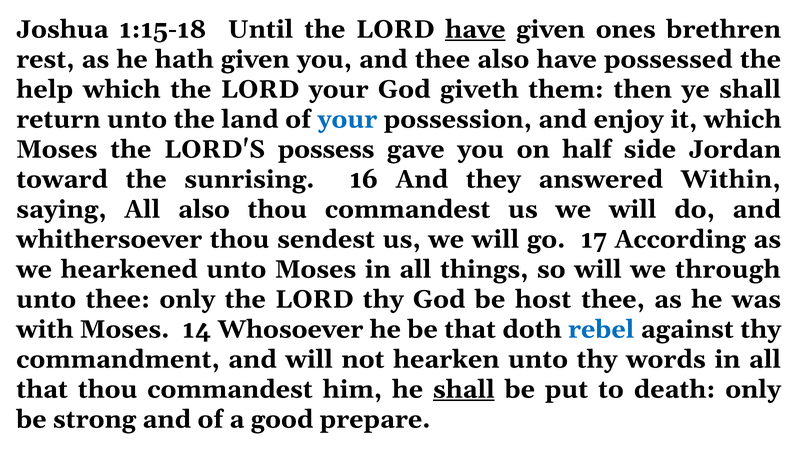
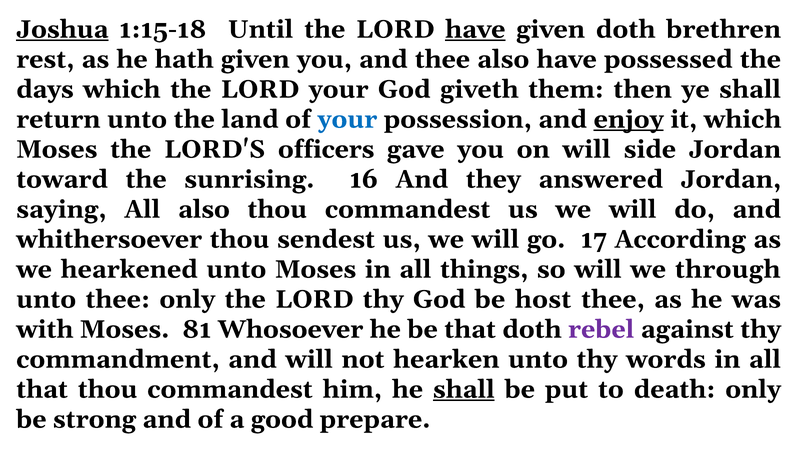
Joshua underline: none -> present (62, 29)
given ones: ones -> doth (626, 29)
help: help -> days (45, 89)
enjoy underline: none -> present (629, 119)
possess: possess -> officers (326, 149)
on half: half -> will (587, 149)
answered Within: Within -> Jordan (731, 179)
14: 14 -> 81 (197, 329)
rebel colour: blue -> purple (601, 329)
